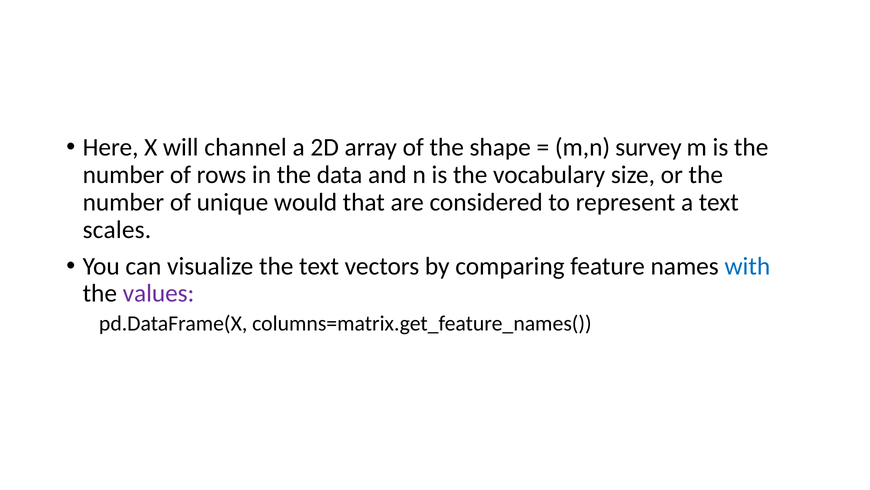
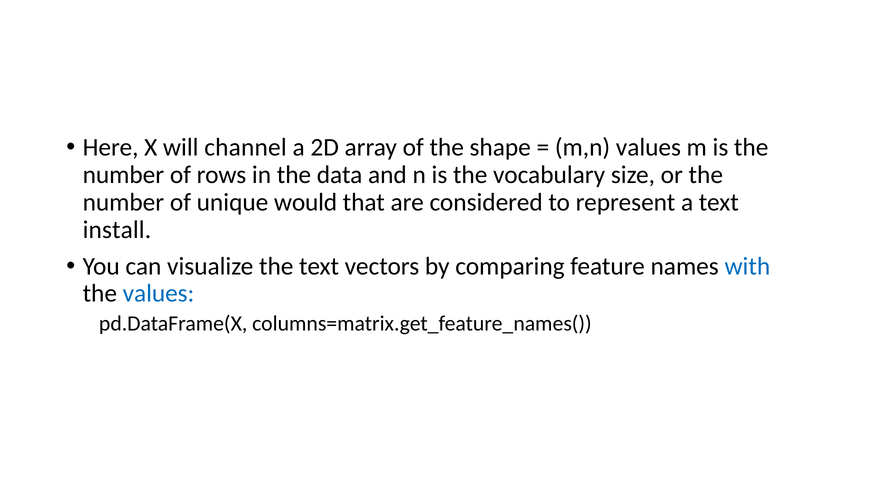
m,n survey: survey -> values (648, 147)
scales: scales -> install (117, 229)
values colour: purple -> blue (159, 293)
